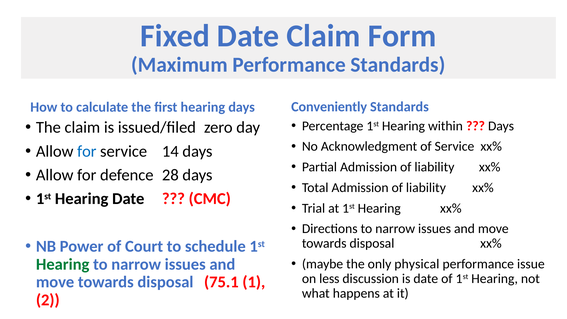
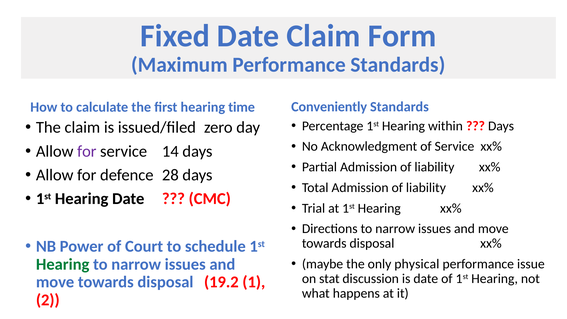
hearing days: days -> time (242, 107)
for colour: blue -> purple (87, 151)
less: less -> stat (329, 279)
75.1: 75.1 -> 19.2 (221, 282)
